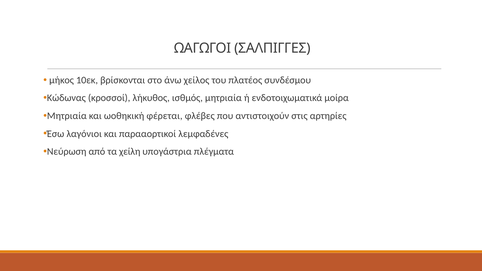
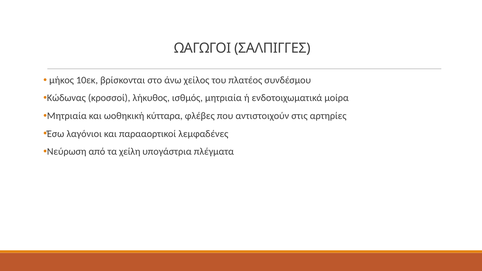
φέρεται: φέρεται -> κύτταρα (165, 116)
